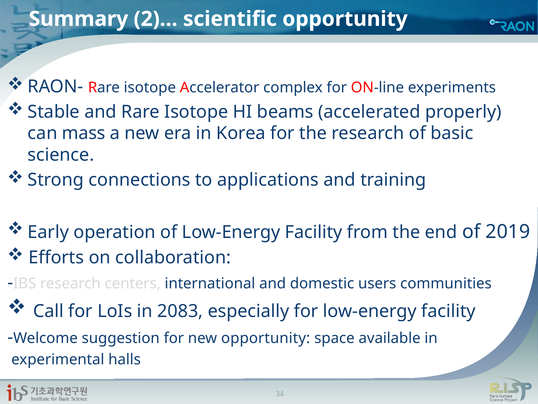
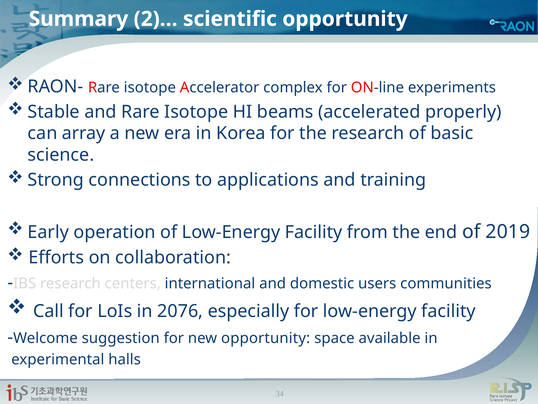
mass: mass -> array (84, 133)
2083: 2083 -> 2076 (180, 311)
